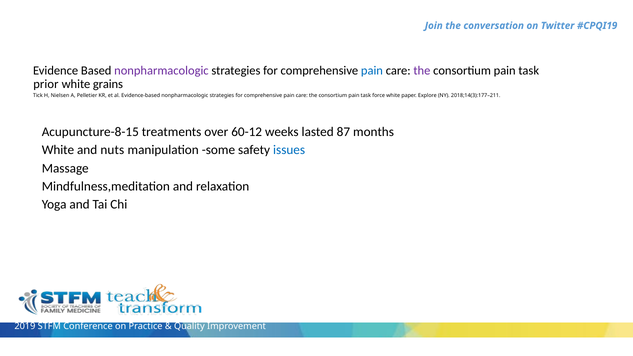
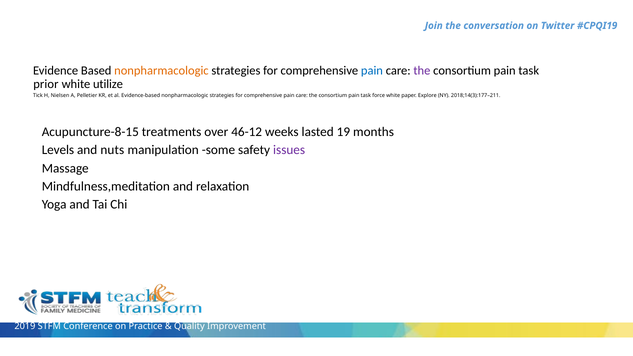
nonpharmacologic colour: purple -> orange (161, 71)
grains: grains -> utilize (108, 84)
60-12: 60-12 -> 46-12 (247, 132)
87: 87 -> 19 (343, 132)
White: White -> Levels (58, 150)
issues colour: blue -> purple (289, 150)
